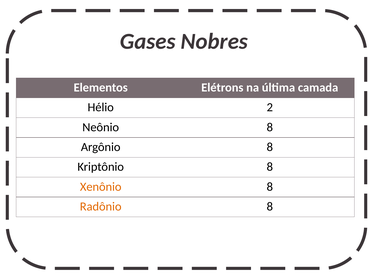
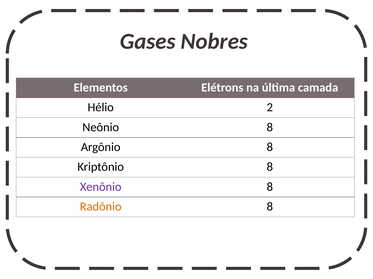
Xenônio colour: orange -> purple (101, 187)
